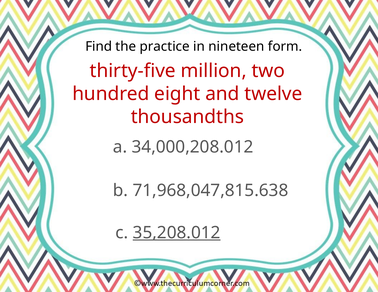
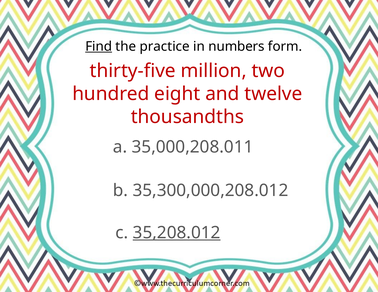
Find underline: none -> present (99, 46)
nineteen: nineteen -> numbers (236, 46)
34,000,208.012: 34,000,208.012 -> 35,000,208.011 (193, 147)
71,968,047,815.638: 71,968,047,815.638 -> 35,300,000,208.012 (210, 190)
